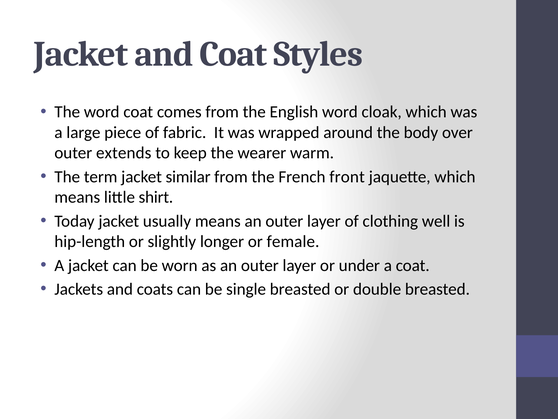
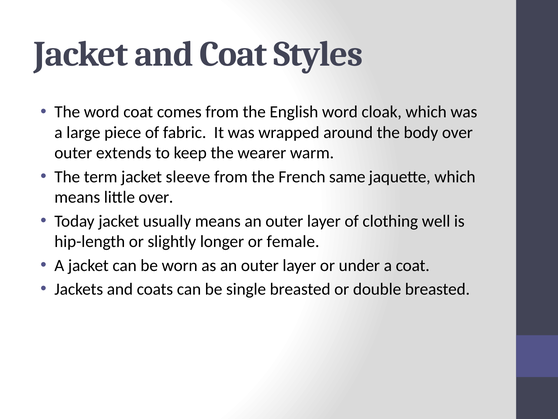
similar: similar -> sleeve (188, 177)
front: front -> same (347, 177)
little shirt: shirt -> over (156, 197)
